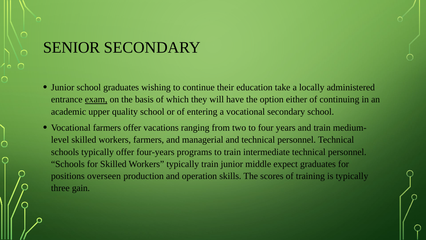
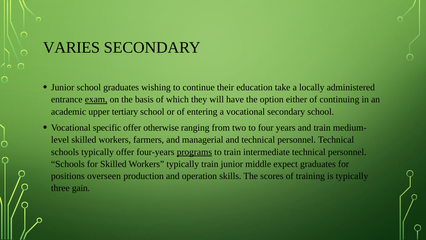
SENIOR: SENIOR -> VARIES (72, 47)
quality: quality -> tertiary (125, 111)
Vocational farmers: farmers -> specific (107, 128)
vacations: vacations -> otherwise (161, 128)
programs underline: none -> present (194, 152)
